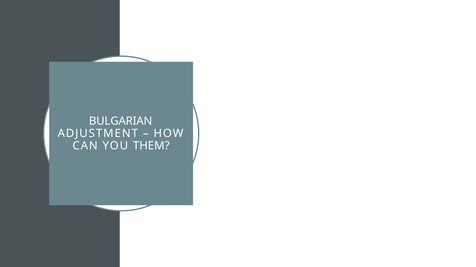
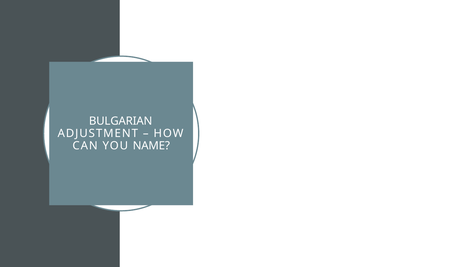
THEM: THEM -> NAME (151, 146)
